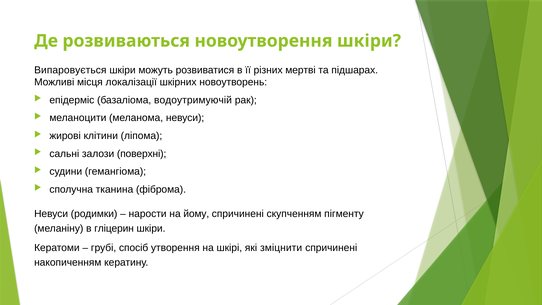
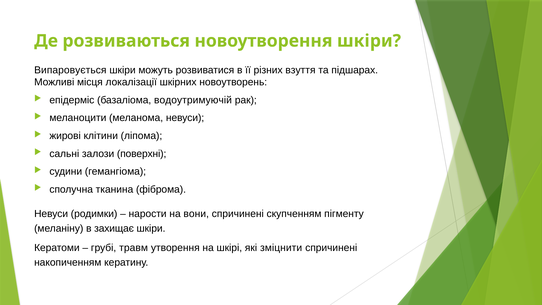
мертві: мертві -> взуття (300, 70)
йому: йому -> вони (196, 214)
гліцерин: гліцерин -> захищає (114, 228)
спосіб: спосіб -> травм (134, 248)
